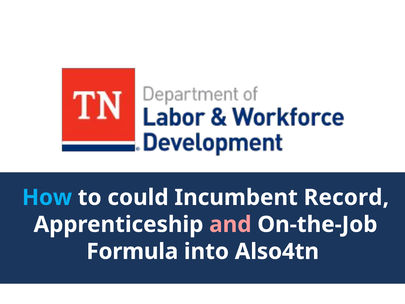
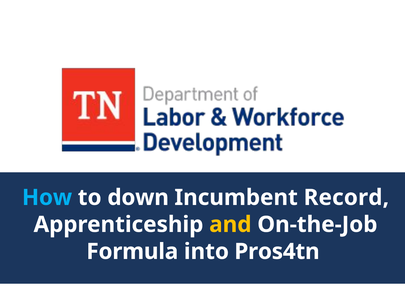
could: could -> down (138, 197)
and colour: pink -> yellow (230, 224)
Also4tn: Also4tn -> Pros4tn (277, 251)
